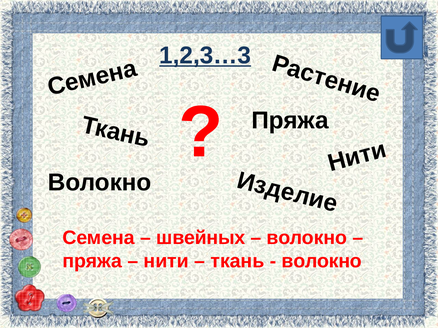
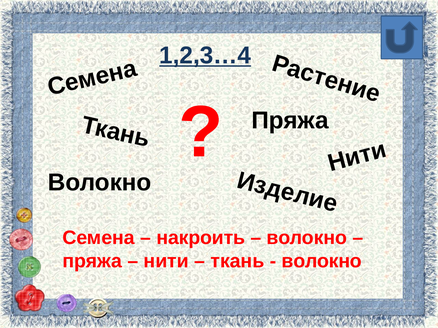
1,2,3…3: 1,2,3…3 -> 1,2,3…4 (205, 56)
швейных: швейных -> накроить (201, 238)
